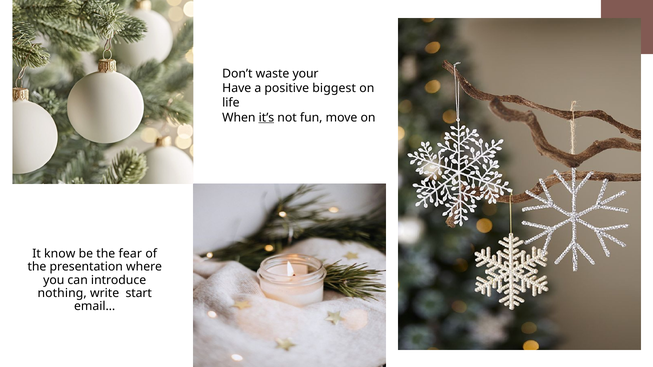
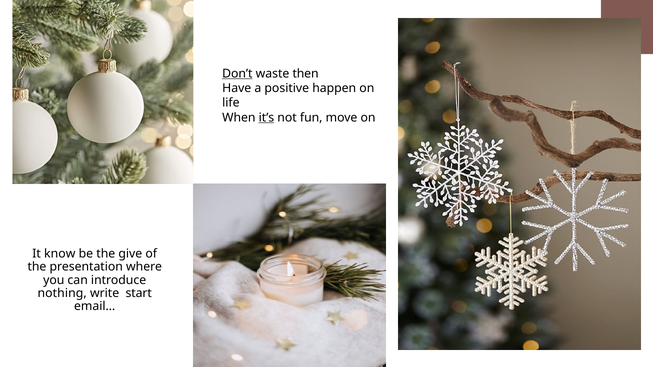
Don’t underline: none -> present (237, 74)
your: your -> then (306, 74)
biggest: biggest -> happen (334, 88)
fear: fear -> give (130, 254)
